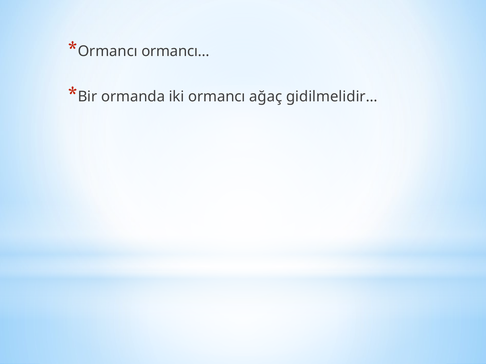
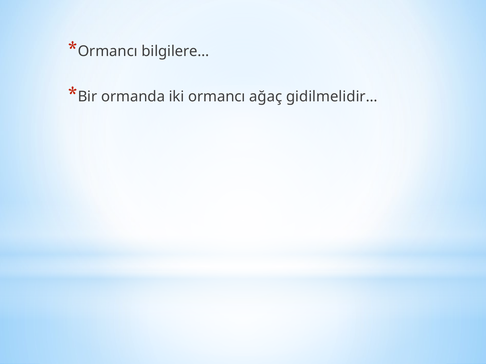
ormancı…: ormancı… -> bilgilere… (175, 51)
